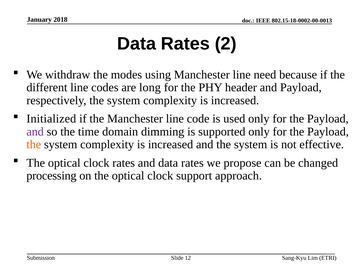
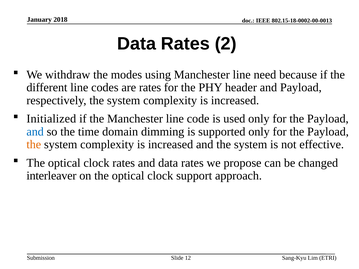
are long: long -> rates (150, 88)
and colour: purple -> blue (35, 132)
processing: processing -> interleaver (51, 176)
